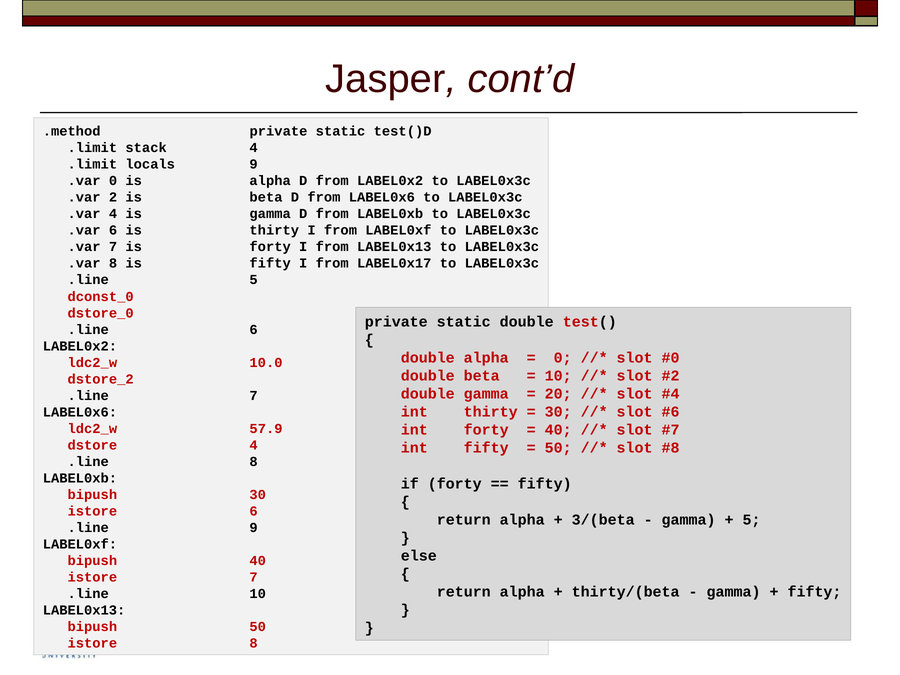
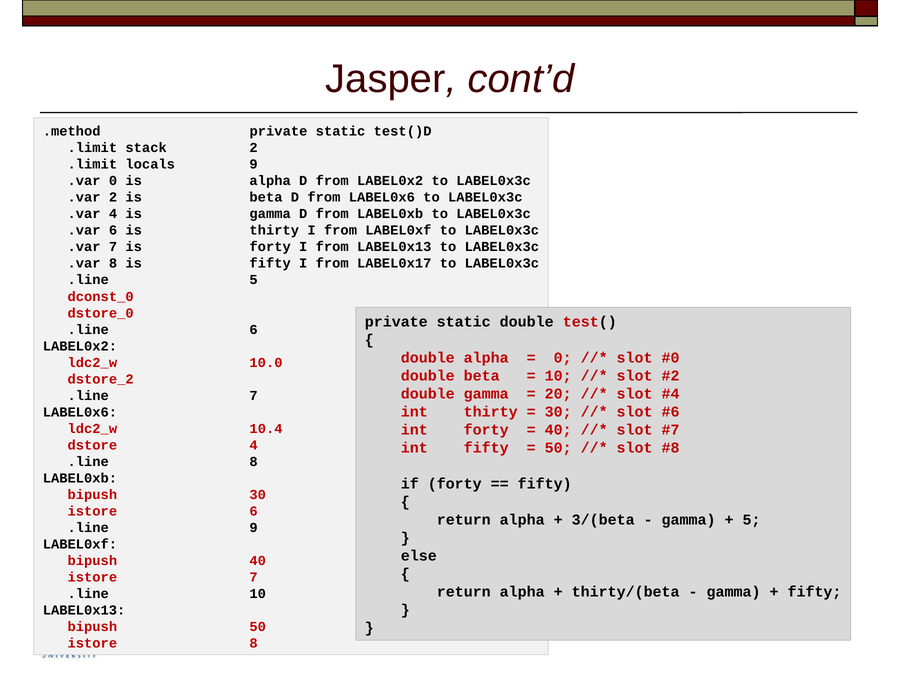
stack 4: 4 -> 2 (254, 148)
57.9: 57.9 -> 10.4 (266, 429)
